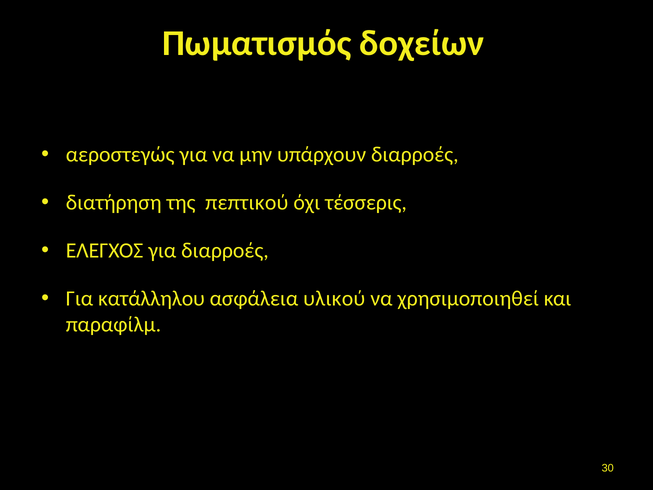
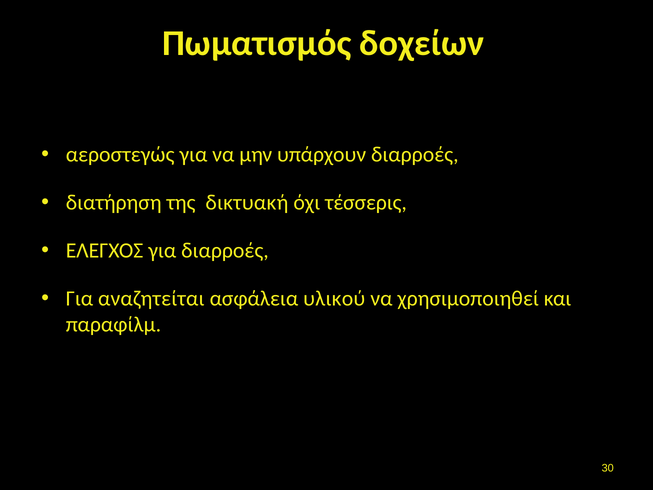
πεπτικού: πεπτικού -> δικτυακή (247, 203)
κατάλληλου: κατάλληλου -> αναζητείται (151, 298)
